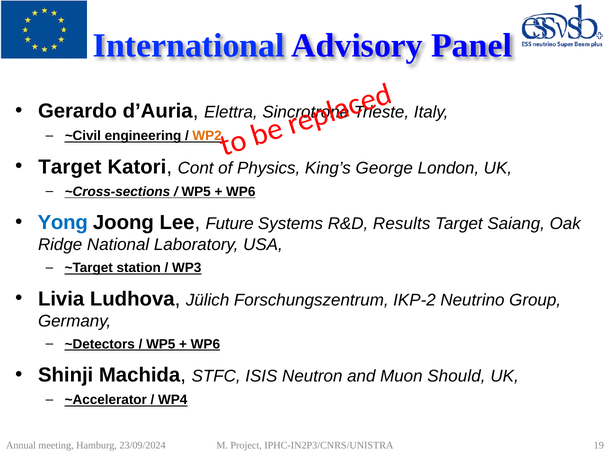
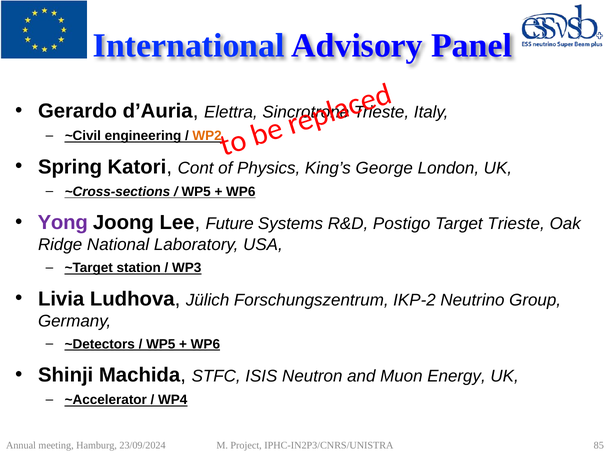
Target: Target -> Spring (70, 167)
Yong colour: blue -> purple (63, 223)
Results: Results -> Postigo (402, 224)
Target Saiang: Saiang -> Trieste (516, 224)
Should: Should -> Energy (456, 377)
19: 19 -> 85 (599, 446)
